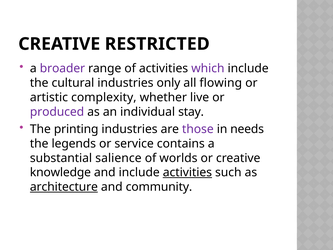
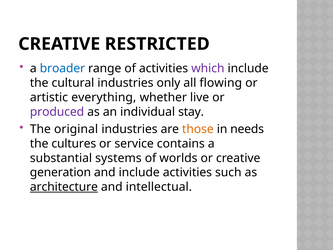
broader colour: purple -> blue (62, 68)
complexity: complexity -> everything (104, 97)
printing: printing -> original (76, 129)
those colour: purple -> orange (198, 129)
legends: legends -> cultures (74, 143)
salience: salience -> systems (118, 158)
knowledge: knowledge -> generation (60, 172)
activities underline: present -> none (187, 172)
community: community -> intellectual (159, 187)
